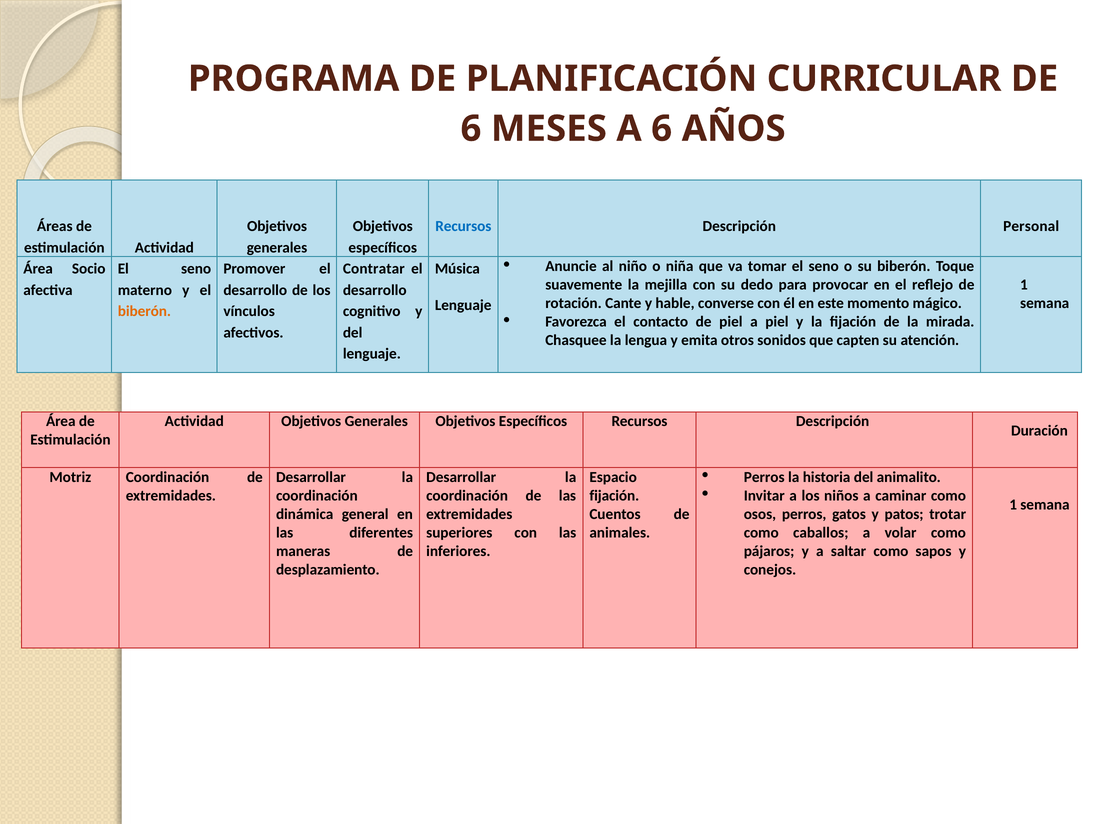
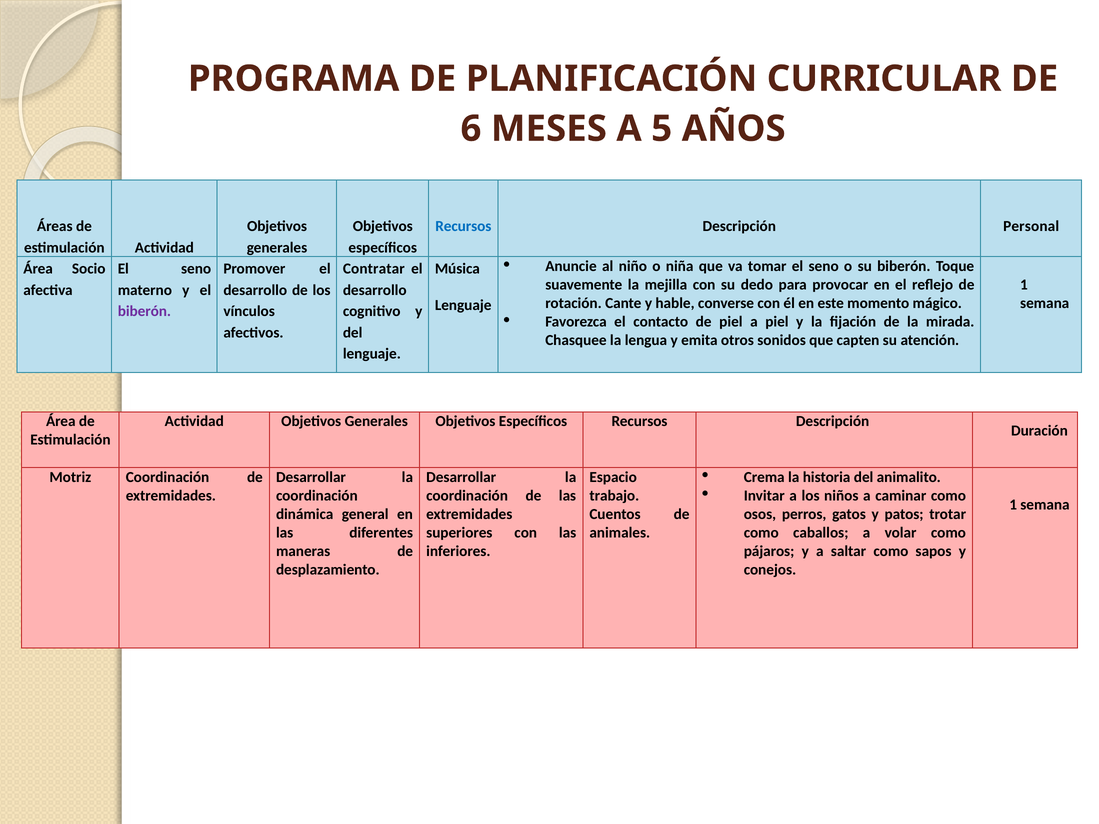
A 6: 6 -> 5 (662, 129)
biberón colour: orange -> purple (144, 311)
Perros: Perros -> Crema (764, 477)
fijación: fijación -> trabajo (614, 496)
